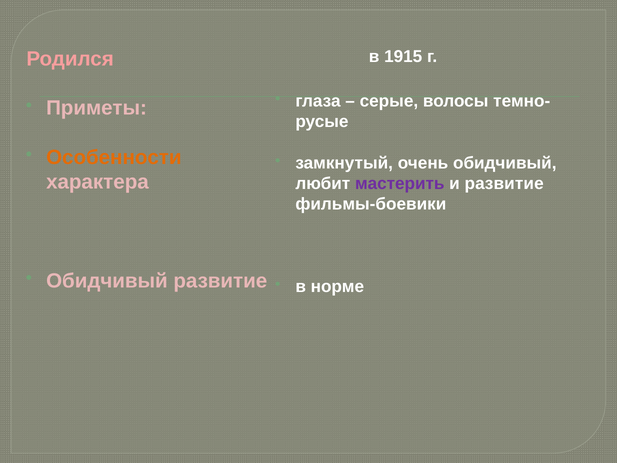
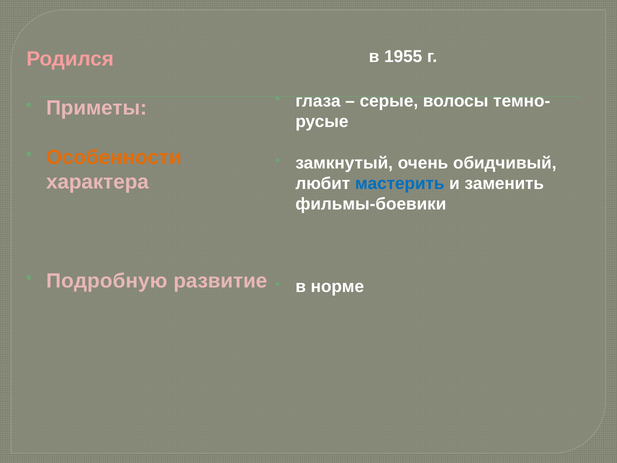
1915: 1915 -> 1955 (403, 56)
мастерить colour: purple -> blue (400, 183)
и развитие: развитие -> заменить (504, 183)
Обидчивый: Обидчивый -> Подробную (107, 281)
